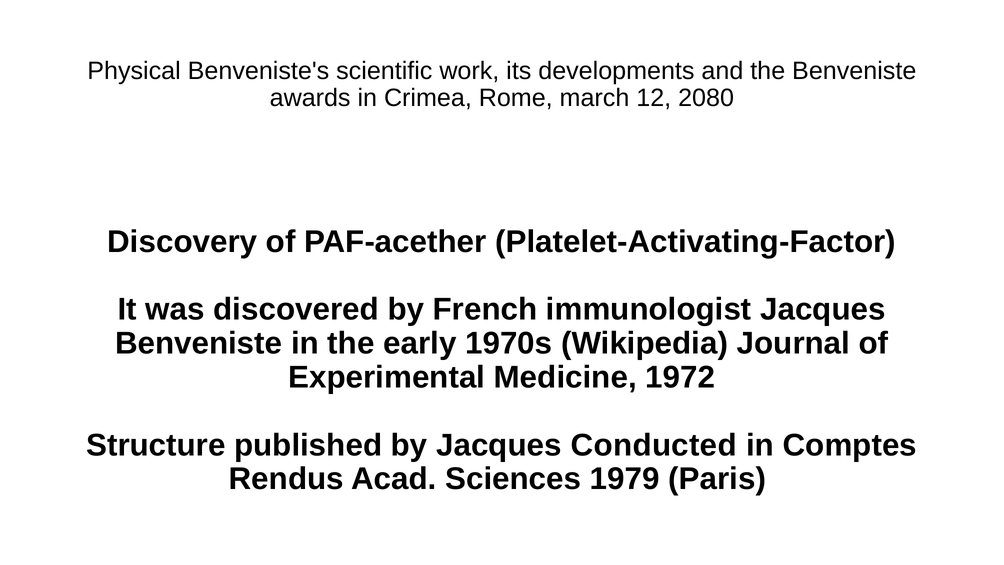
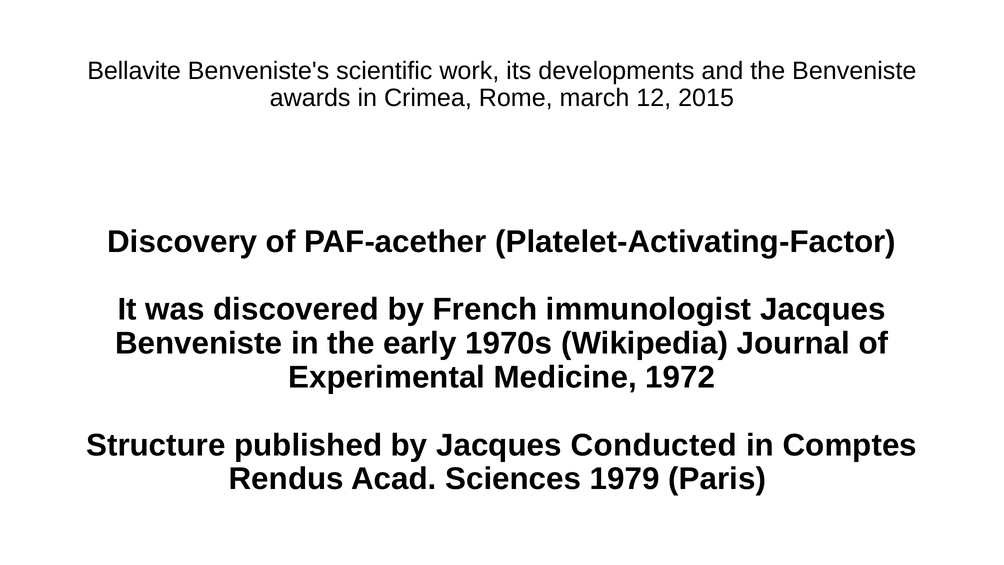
Physical: Physical -> Bellavite (134, 71)
2080: 2080 -> 2015 (706, 98)
